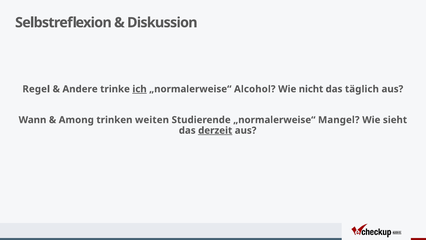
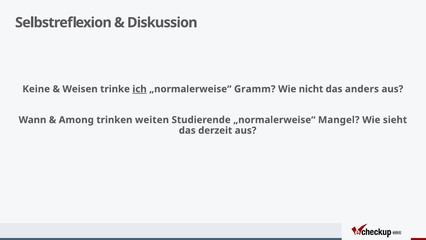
Regel: Regel -> Keine (36, 89)
Andere: Andere -> Weisen (80, 89)
Alcohol: Alcohol -> Gramm (255, 89)
täglich: täglich -> anders (362, 89)
derzeit underline: present -> none (215, 130)
